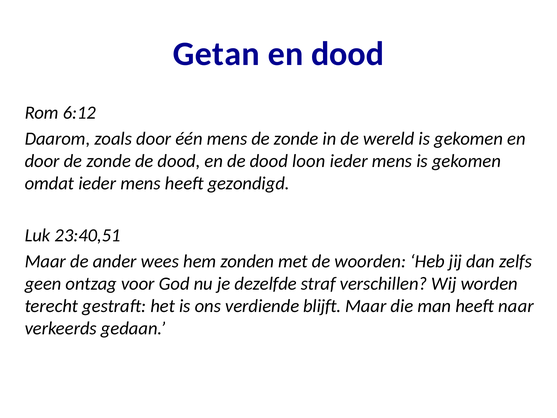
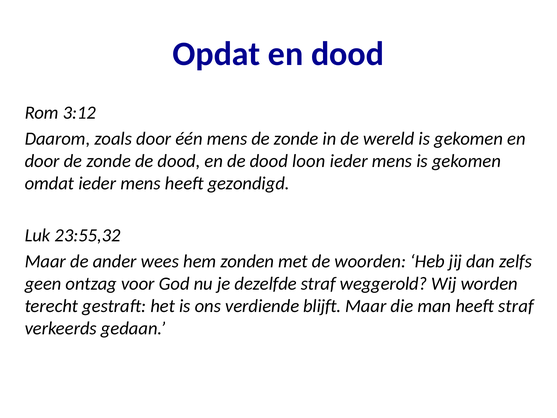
Getan: Getan -> Opdat (216, 54)
6:12: 6:12 -> 3:12 (79, 113)
23:40,51: 23:40,51 -> 23:55,32 (88, 235)
verschillen: verschillen -> weggerold (384, 283)
heeft naar: naar -> straf (516, 306)
